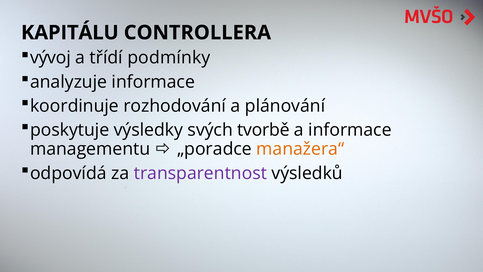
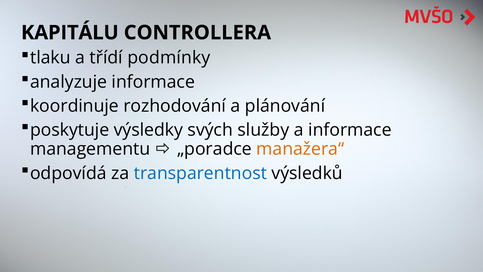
vývoj: vývoj -> tlaku (50, 58)
tvorbě: tvorbě -> služby (263, 130)
transparentnost colour: purple -> blue (200, 173)
